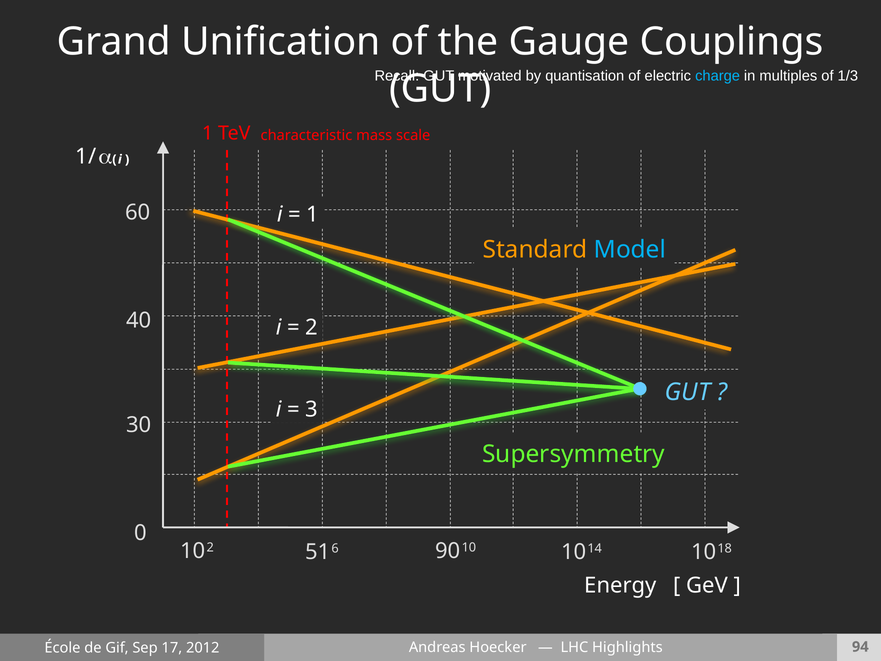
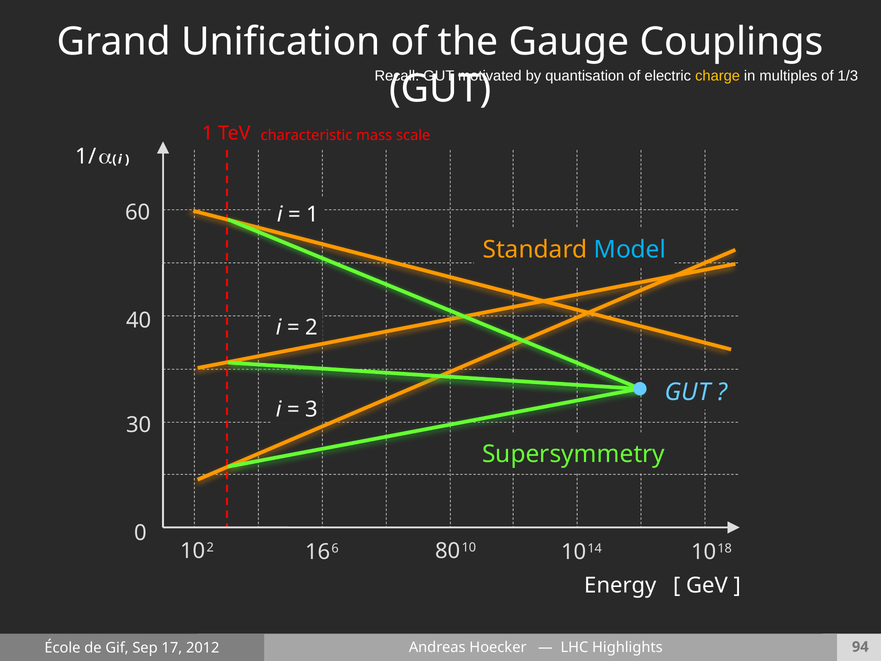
charge colour: light blue -> yellow (718, 76)
51: 51 -> 16 (318, 552)
90: 90 -> 80 (448, 551)
